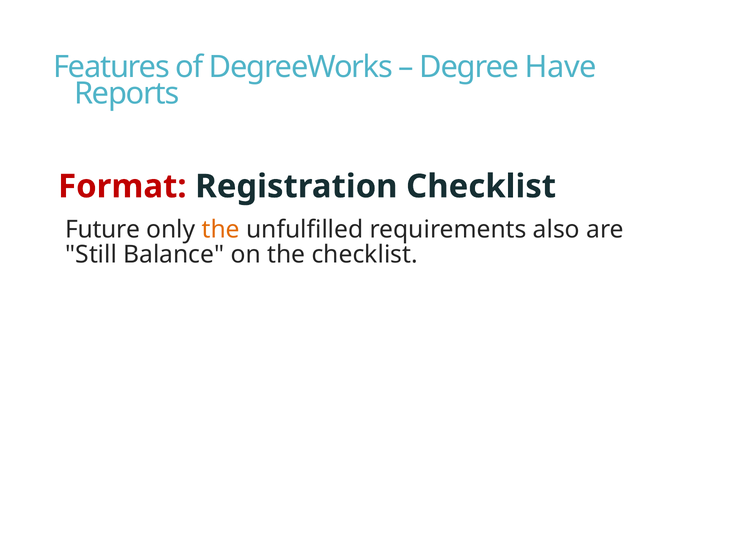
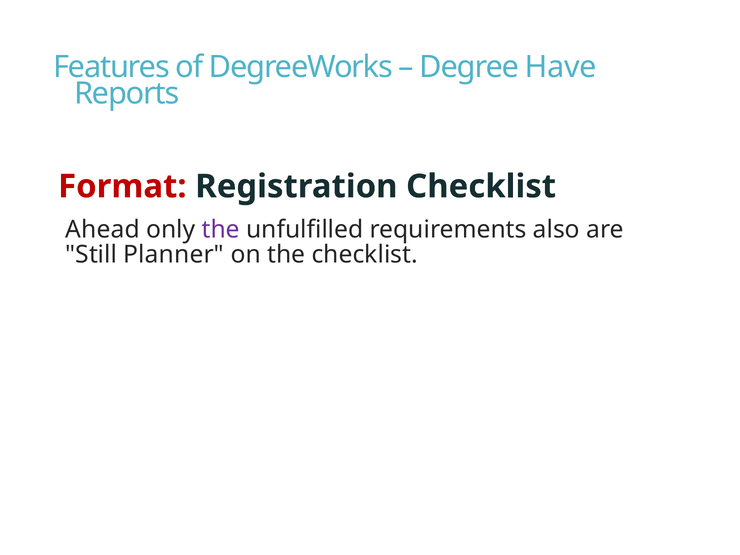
Future: Future -> Ahead (103, 229)
the colour: orange -> purple (221, 229)
Balance: Balance -> Planner (174, 255)
